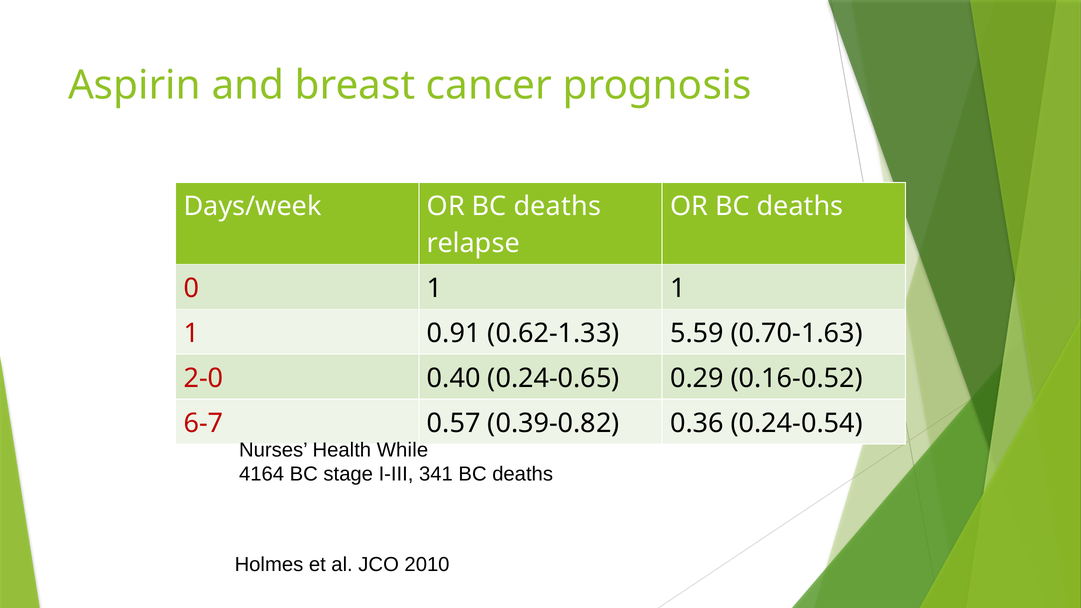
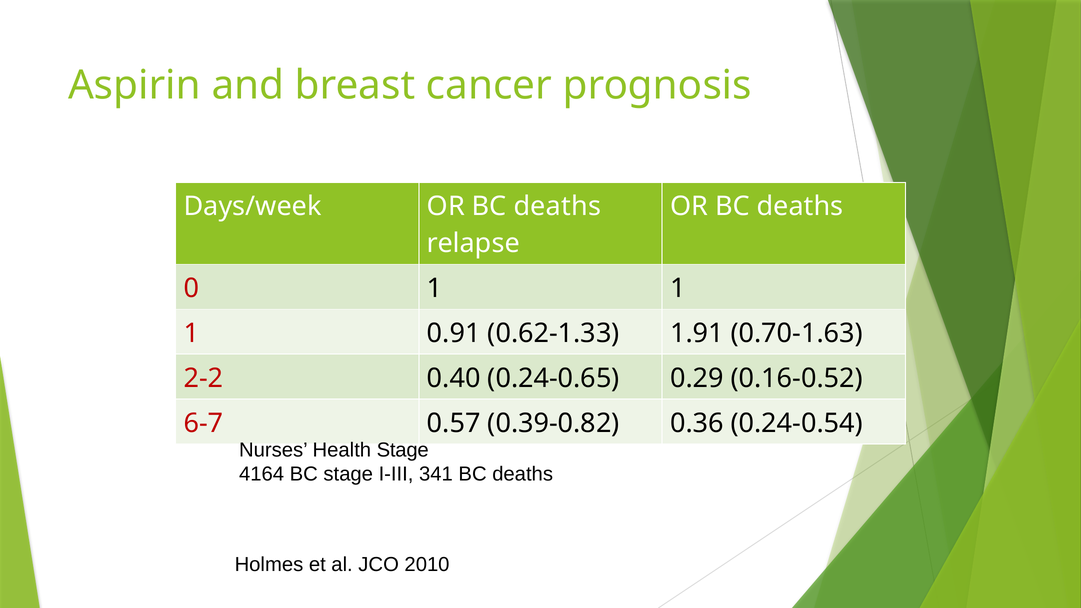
5.59: 5.59 -> 1.91 (697, 333)
2-0: 2-0 -> 2-2 (204, 378)
Health While: While -> Stage (403, 450)
